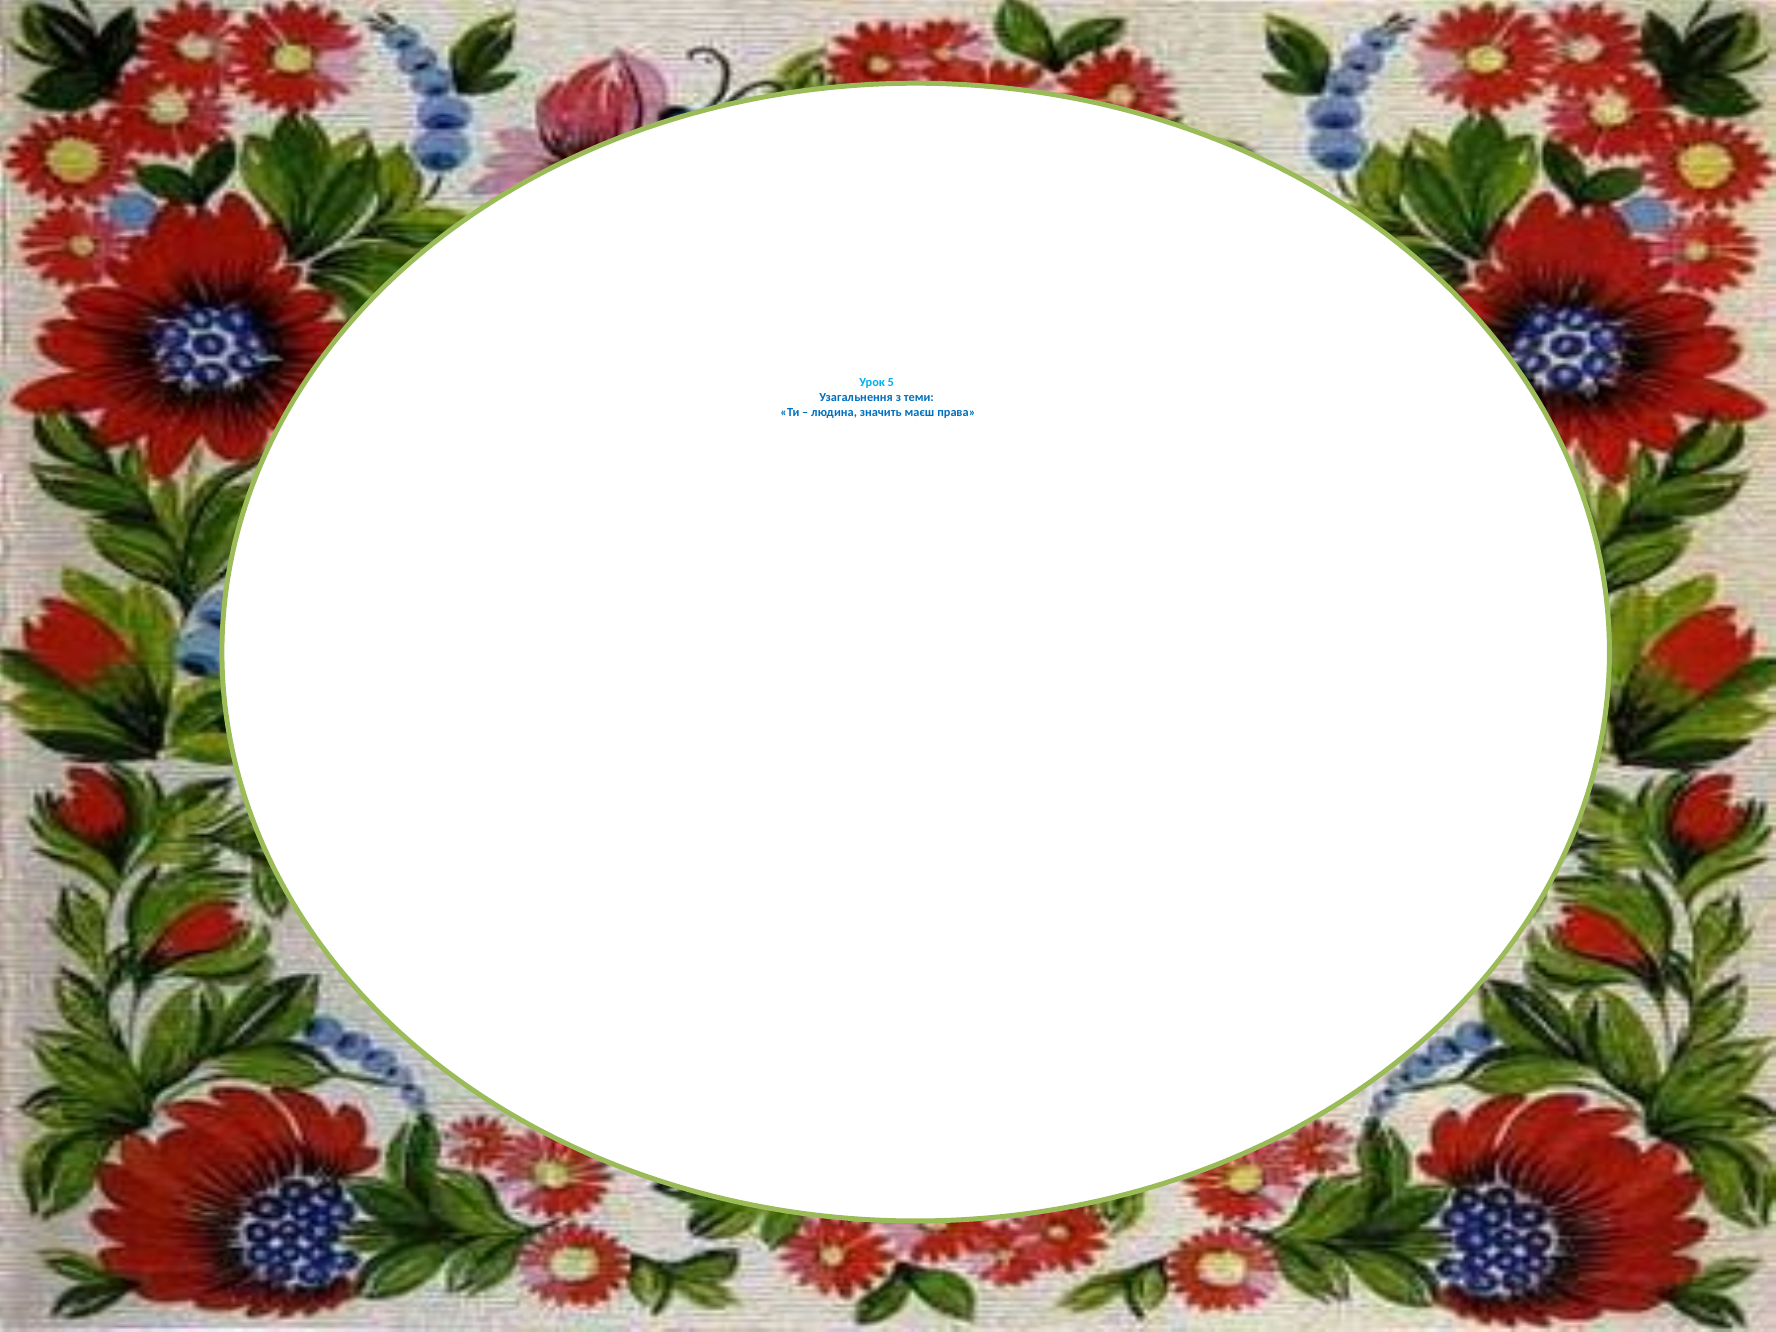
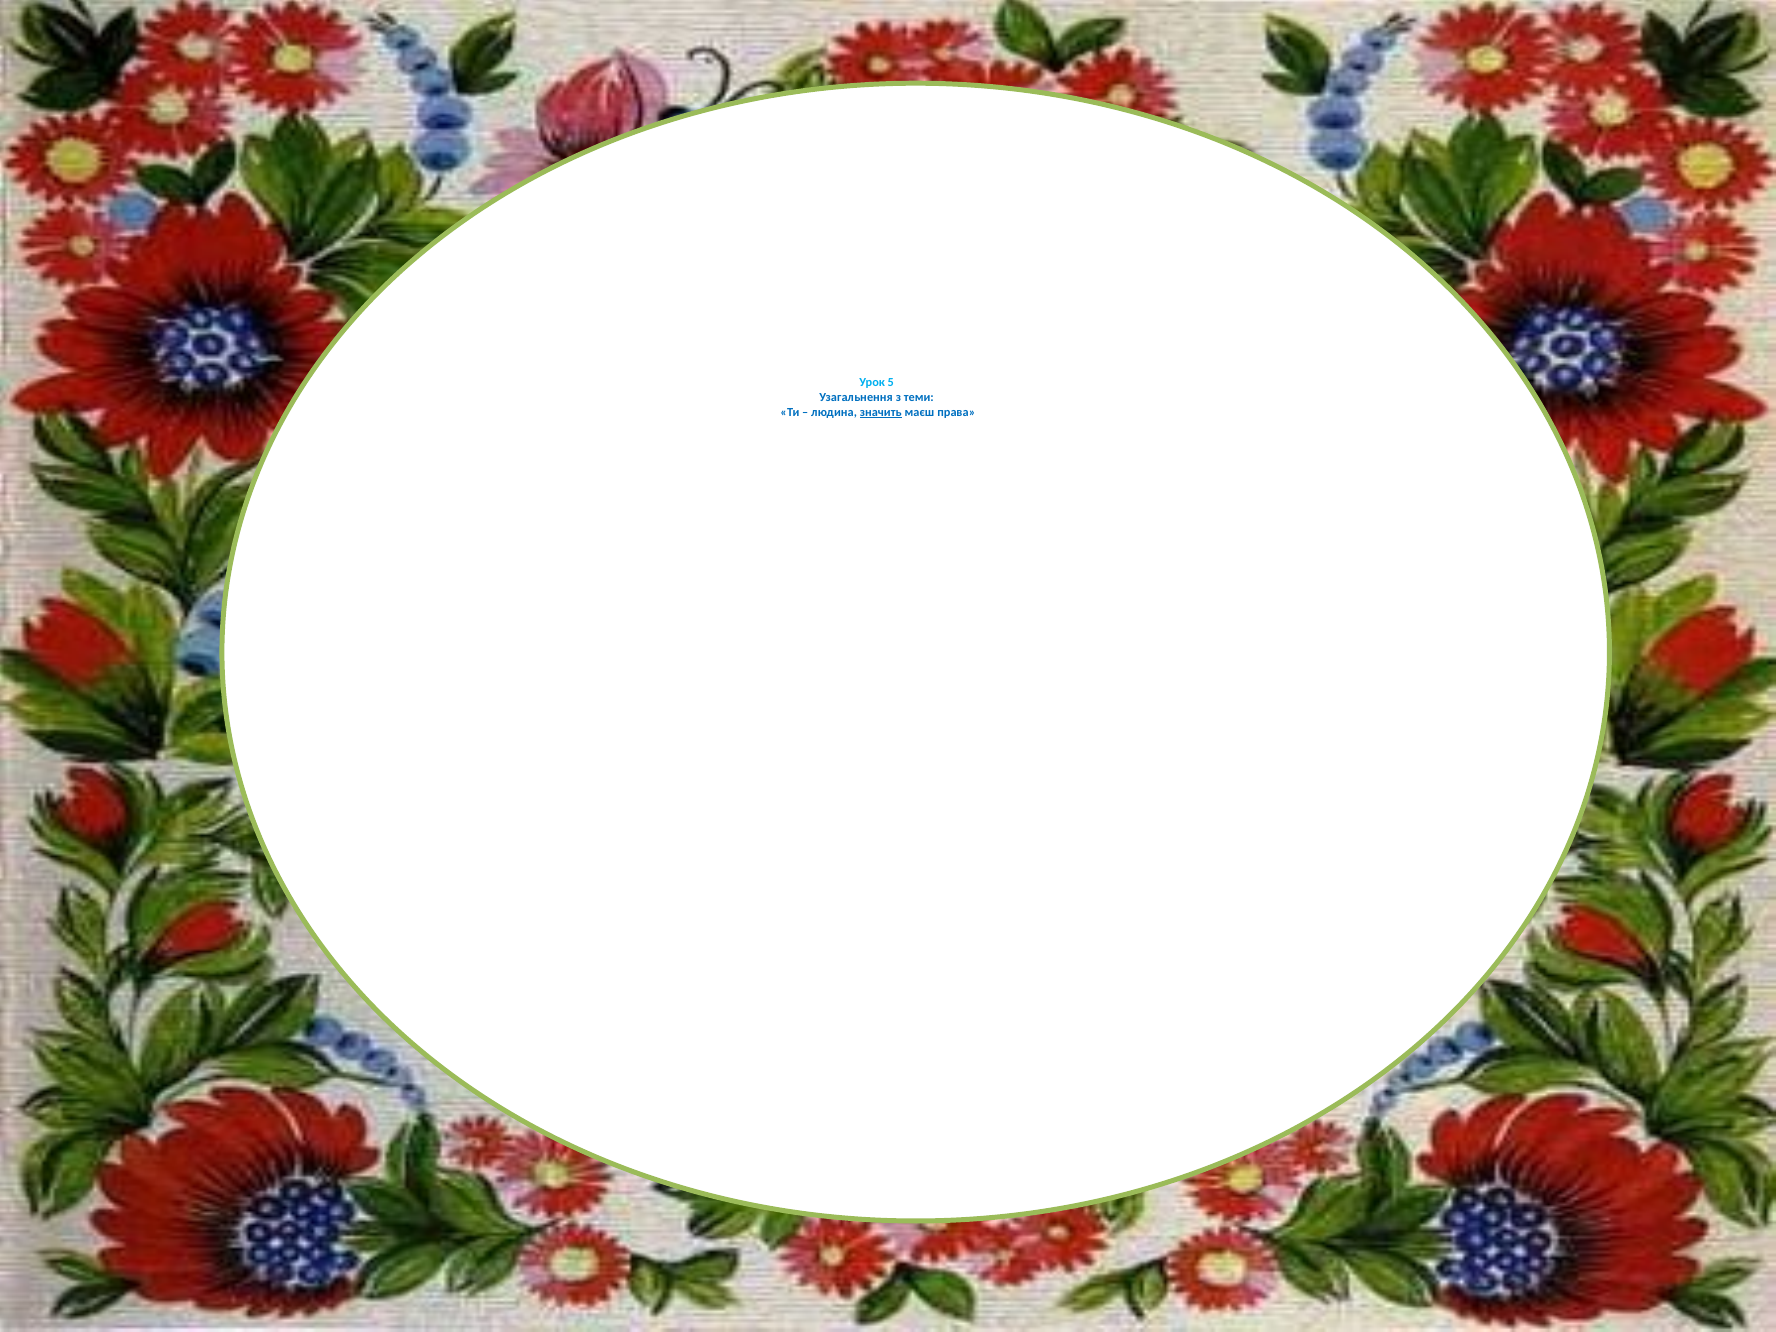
значить underline: none -> present (881, 412)
